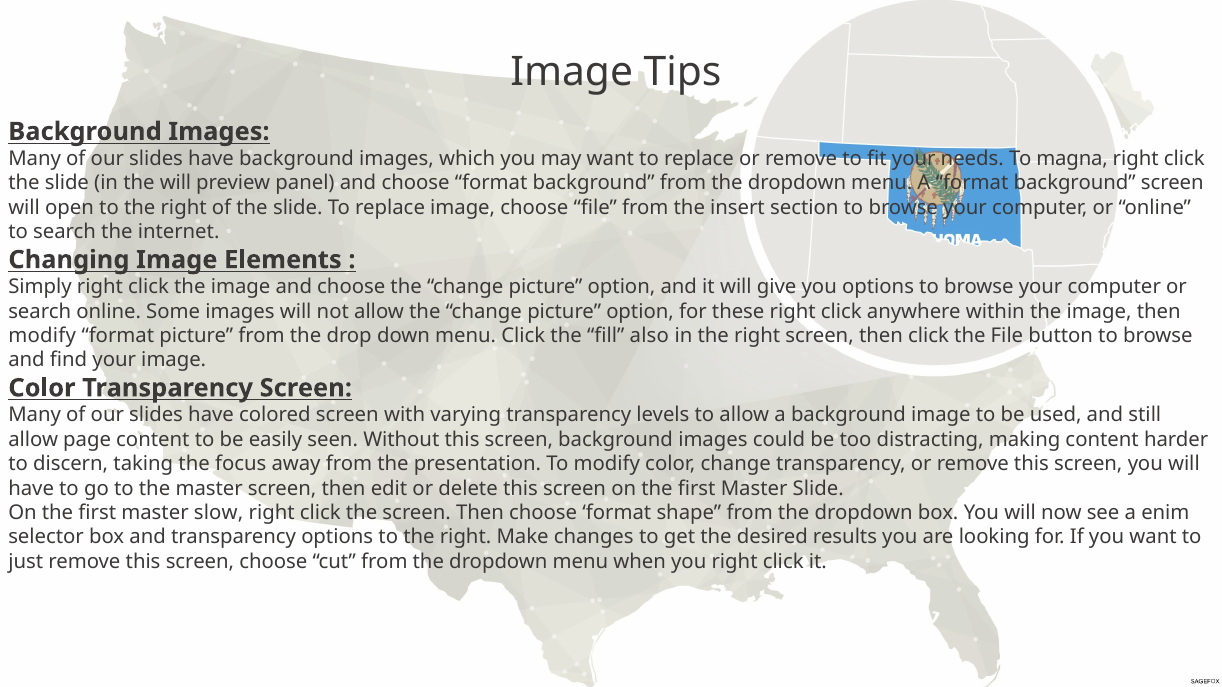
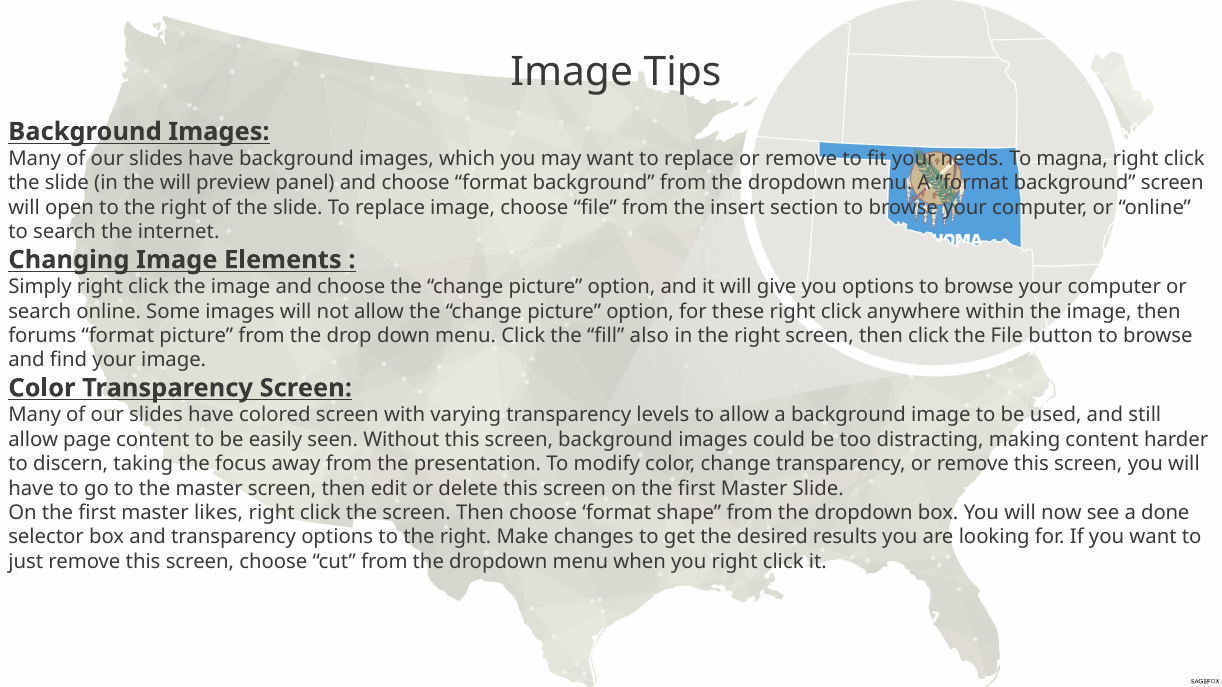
modify: modify -> forums (42, 336)
slow: slow -> likes (219, 513)
enim: enim -> done (1165, 513)
